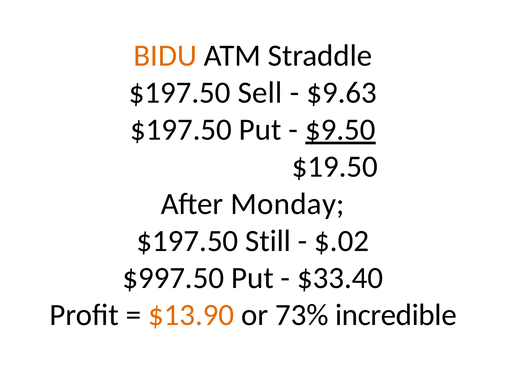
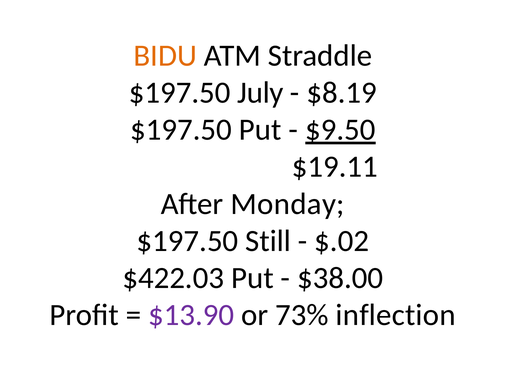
Sell: Sell -> July (260, 93)
$9.63: $9.63 -> $8.19 (342, 93)
$19.50: $19.50 -> $19.11 (335, 167)
$997.50: $997.50 -> $422.03 (173, 278)
$33.40: $33.40 -> $38.00 (340, 278)
$13.90 colour: orange -> purple (191, 315)
incredible: incredible -> inflection (396, 315)
